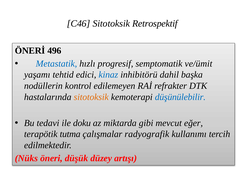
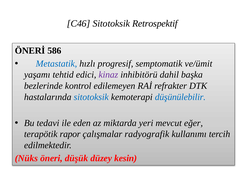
496: 496 -> 586 (54, 51)
kinaz colour: blue -> purple (108, 75)
nodüllerin: nodüllerin -> bezlerinde (43, 86)
sitotoksik colour: orange -> blue (91, 97)
doku: doku -> eden (82, 123)
gibi: gibi -> yeri (146, 123)
tutma: tutma -> rapor (70, 134)
artışı: artışı -> kesin (126, 158)
